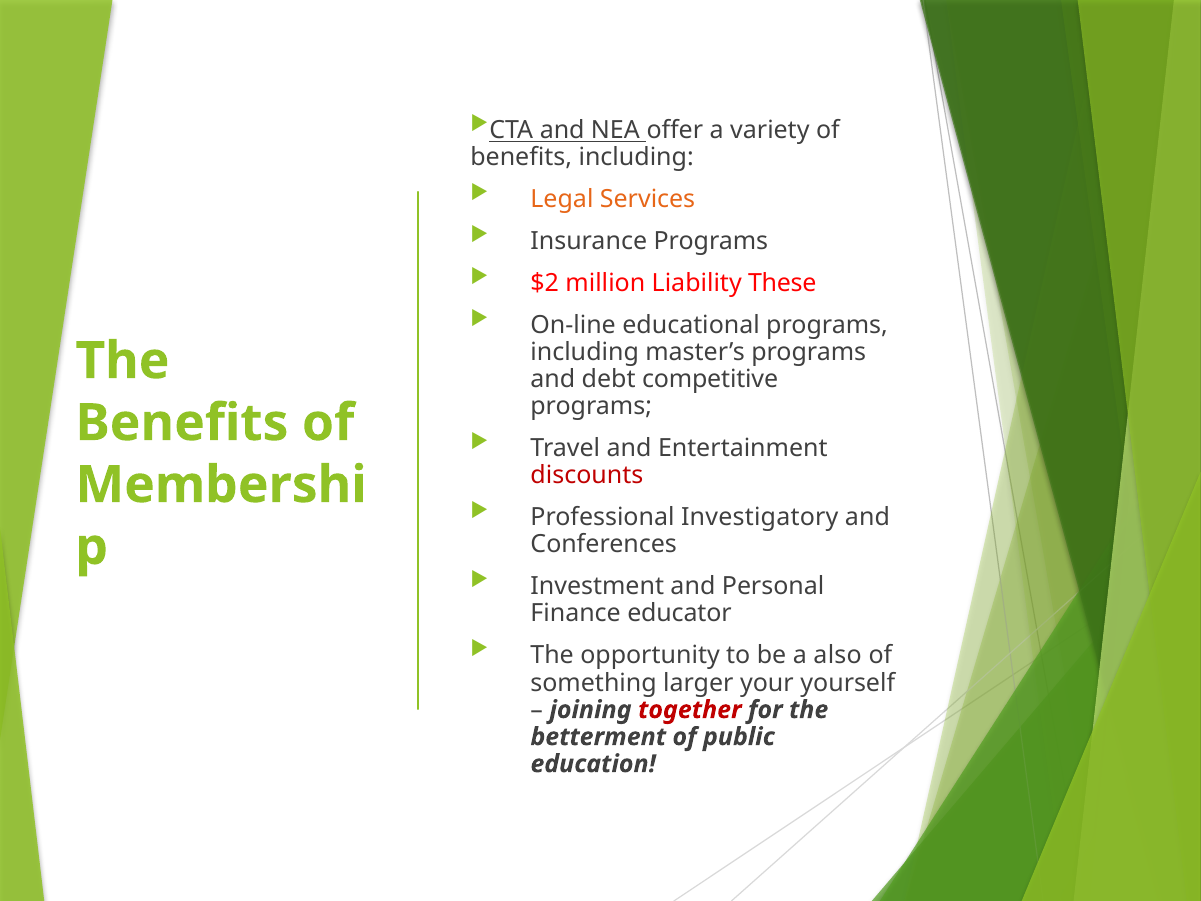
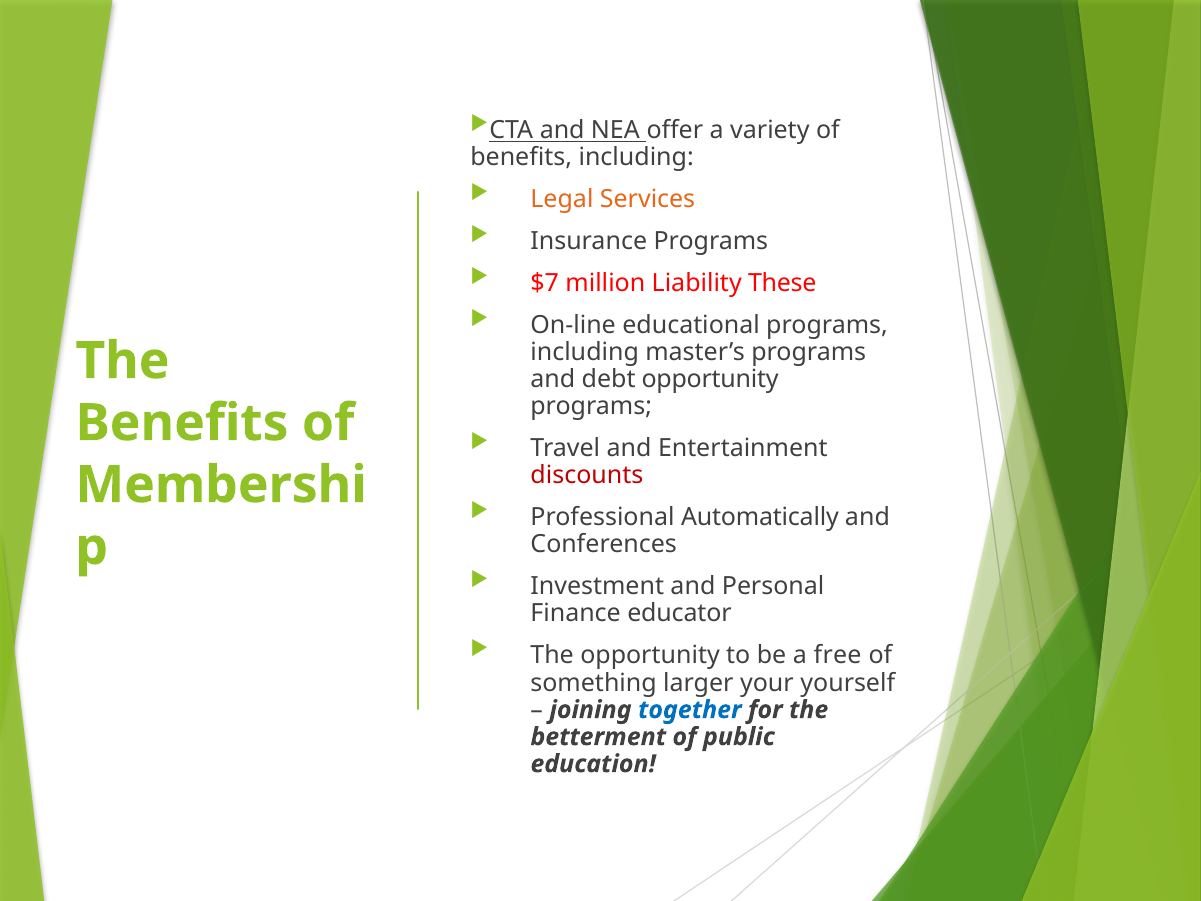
$2: $2 -> $7 (545, 283)
debt competitive: competitive -> opportunity (710, 379)
Investigatory: Investigatory -> Automatically (760, 517)
also: also -> free (838, 656)
together colour: red -> blue (690, 710)
